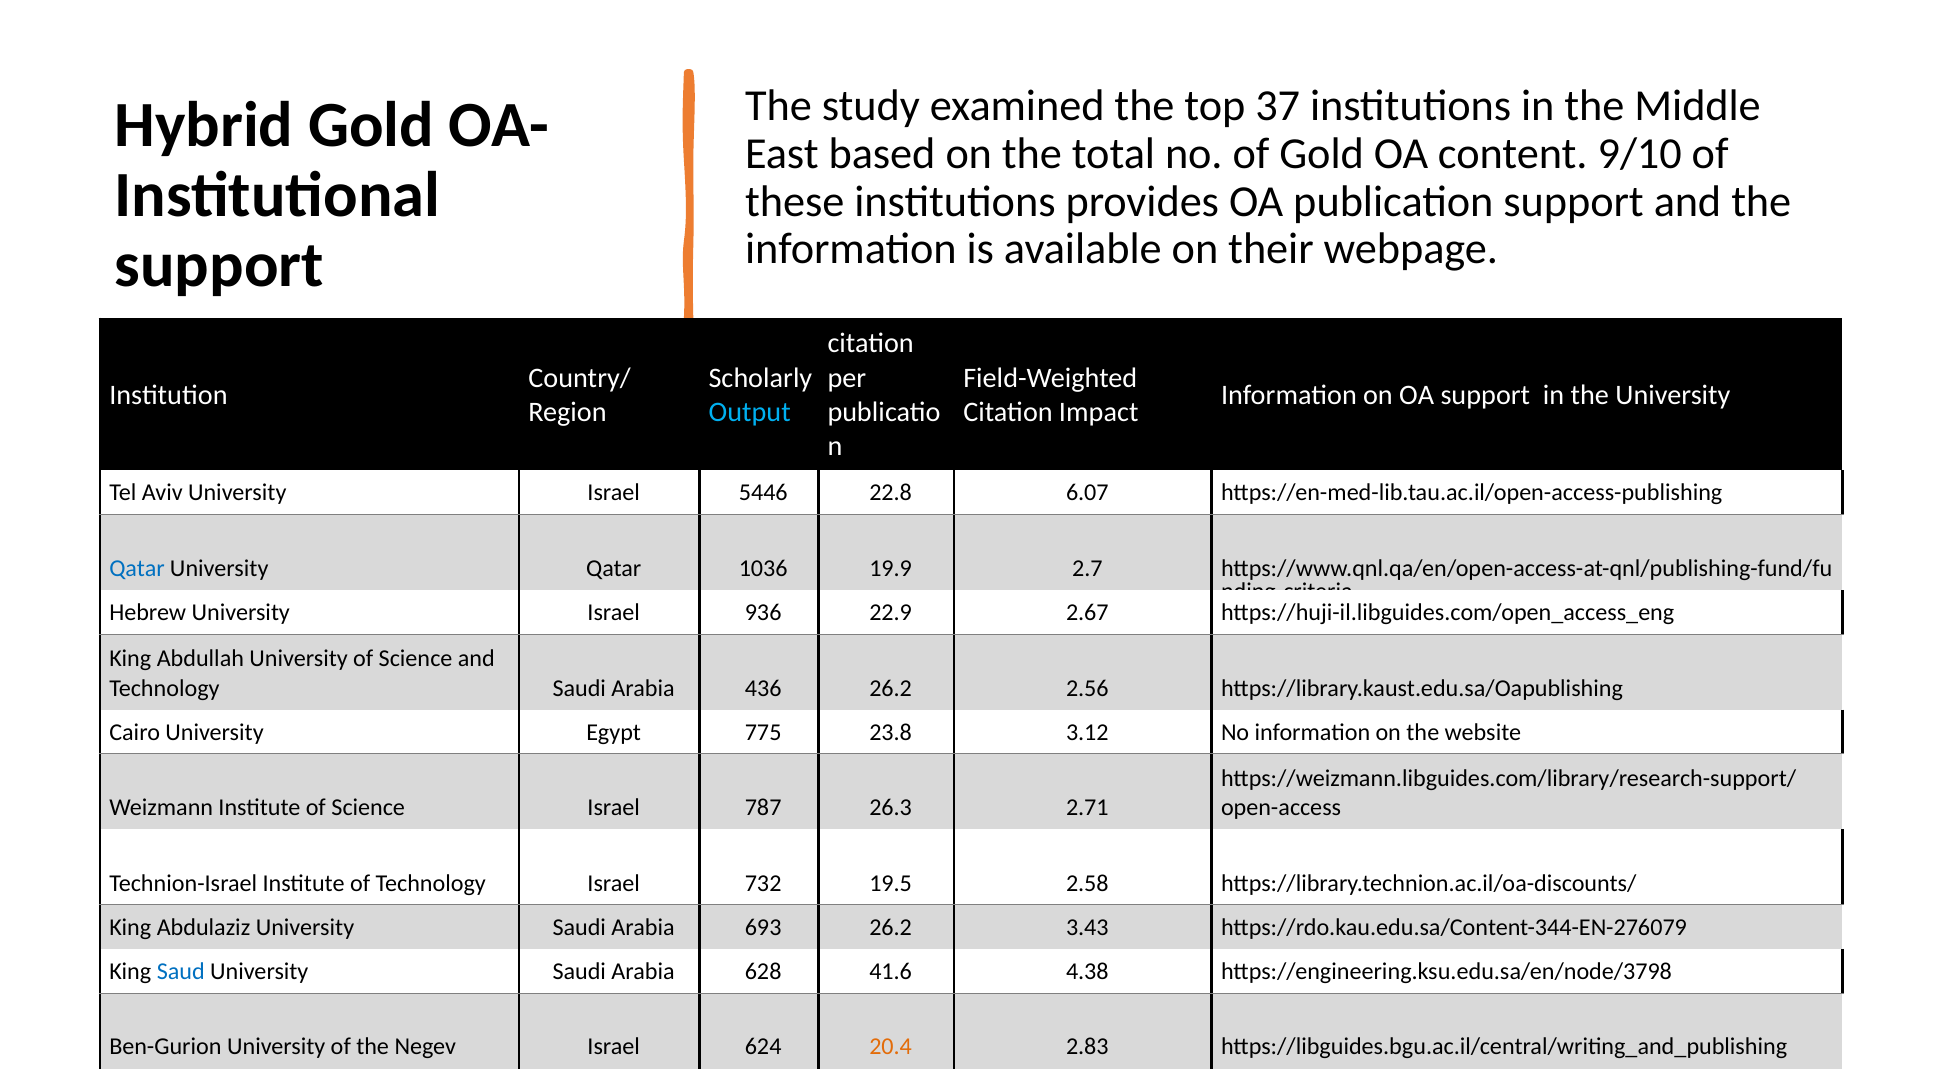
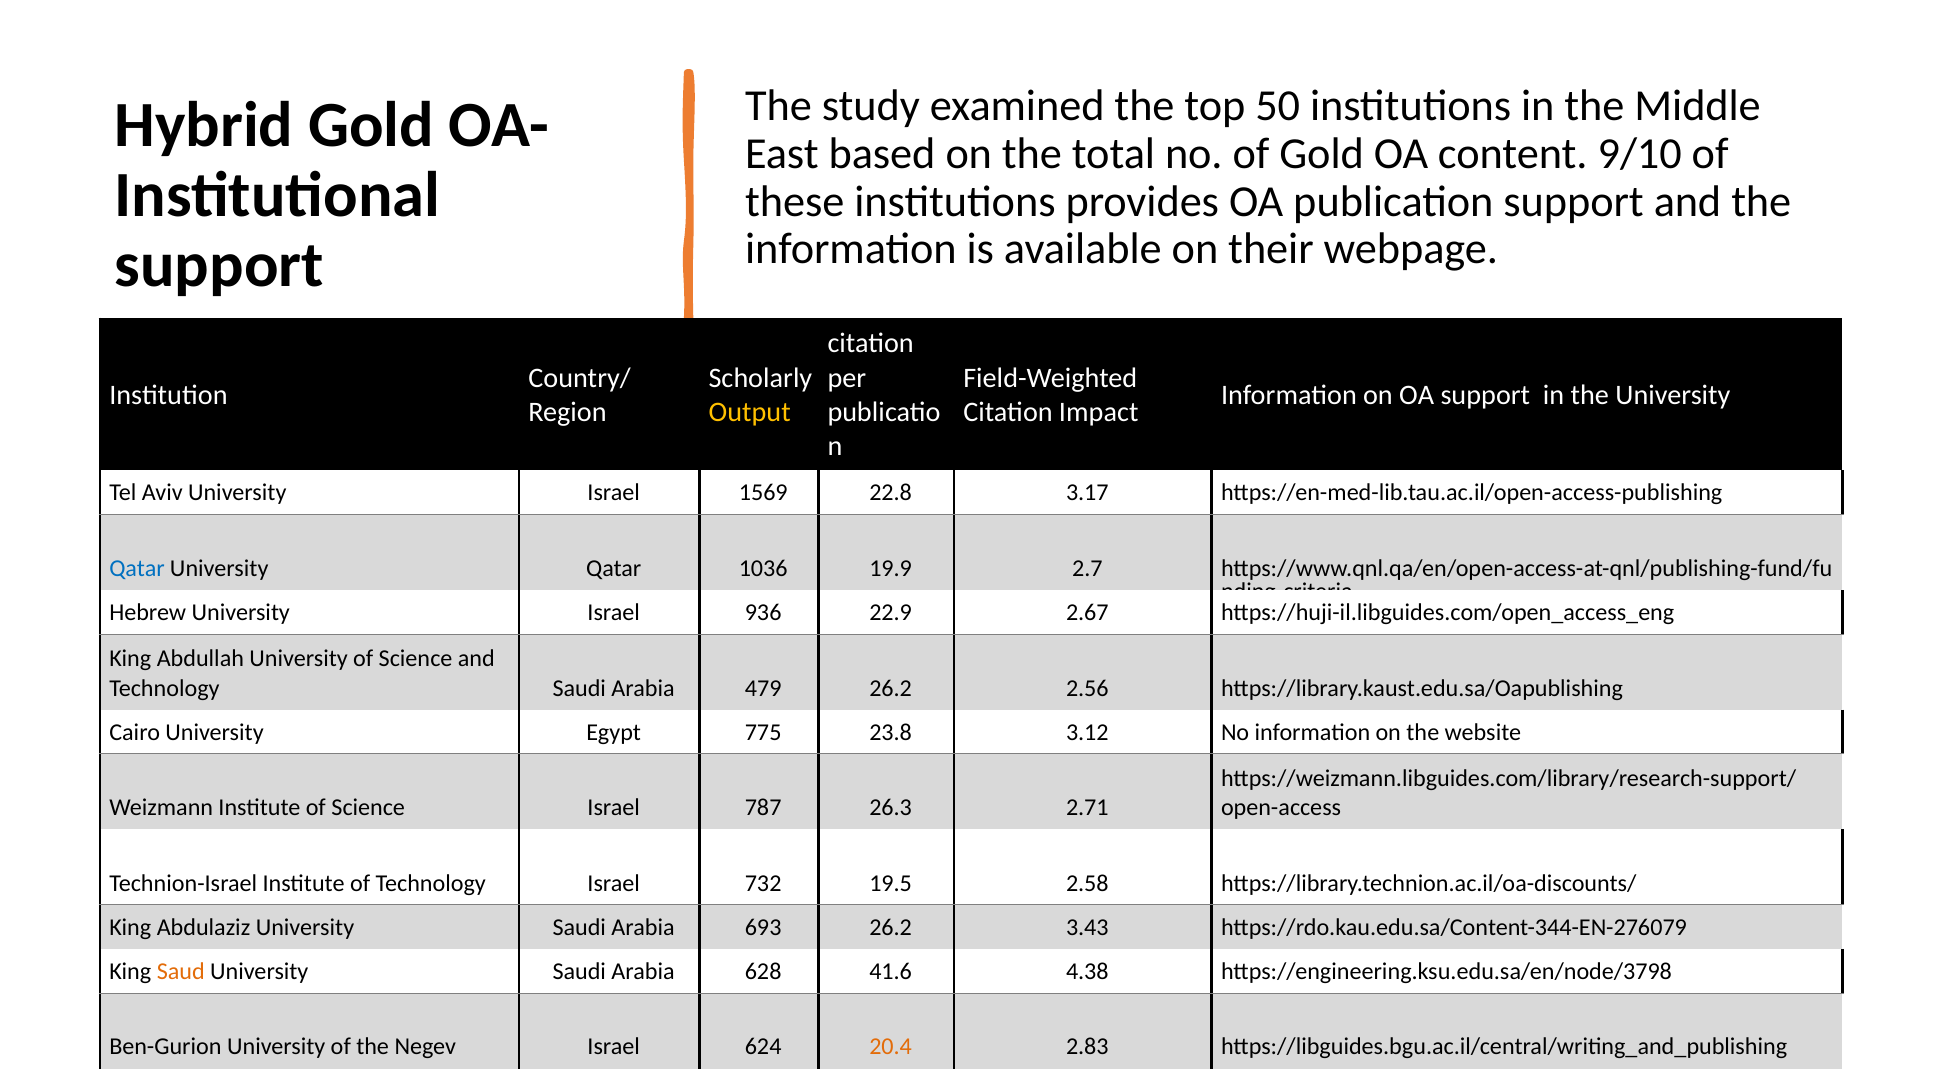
37: 37 -> 50 (1278, 106)
Output colour: light blue -> yellow (750, 412)
5446: 5446 -> 1569 (763, 493)
6.07: 6.07 -> 3.17 (1087, 493)
436: 436 -> 479 (763, 688)
Saud colour: blue -> orange (181, 972)
